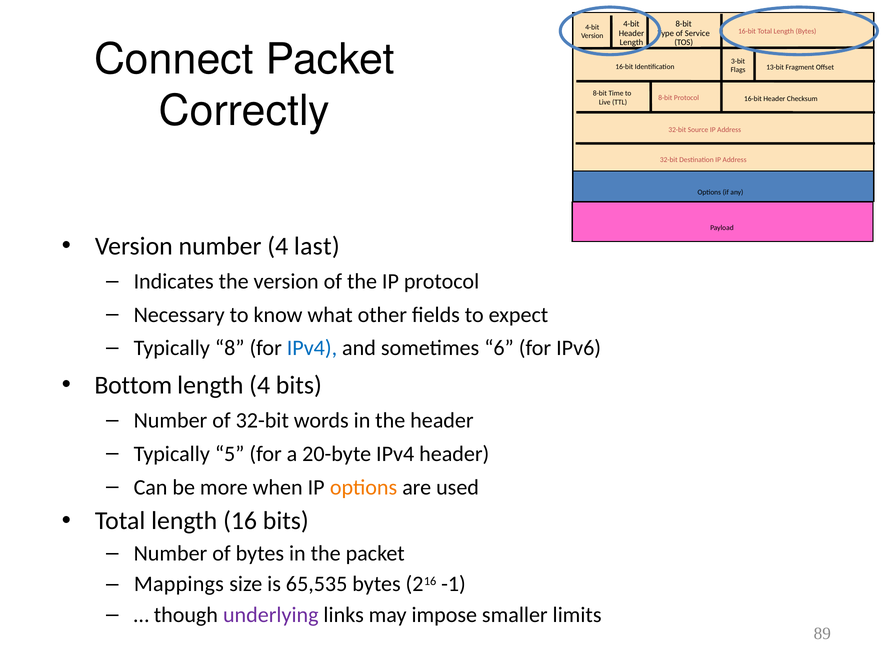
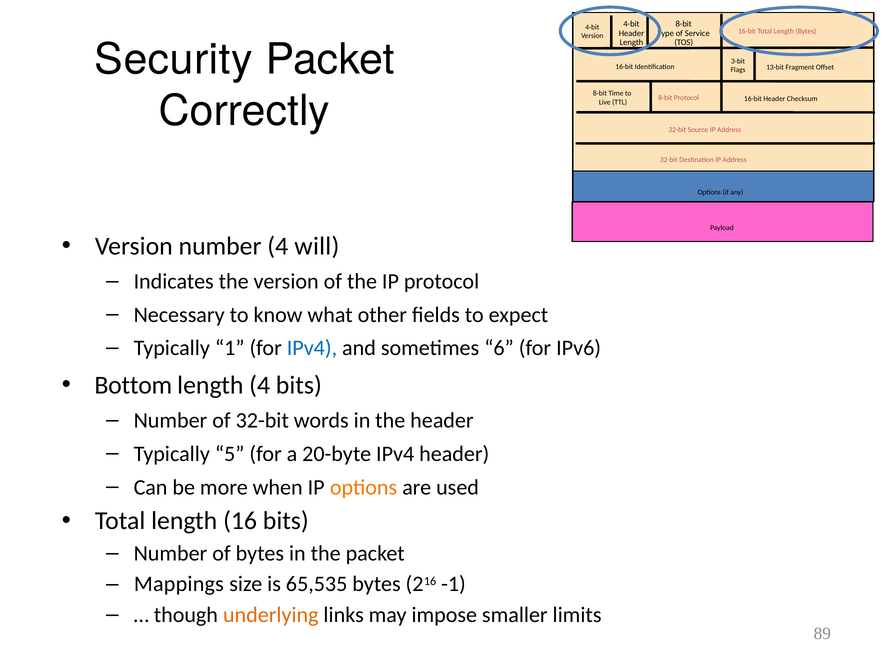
Connect: Connect -> Security (174, 60)
last: last -> will (317, 246)
8: 8 -> 1 (230, 348)
underlying colour: purple -> orange (271, 615)
